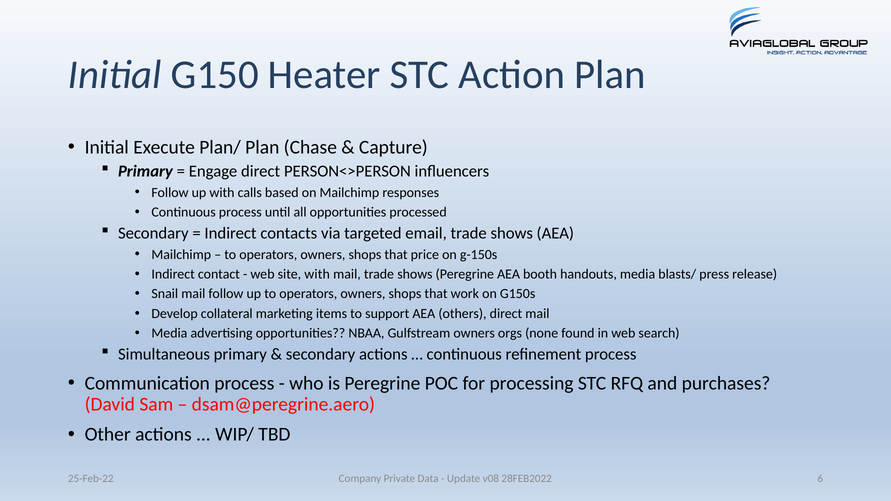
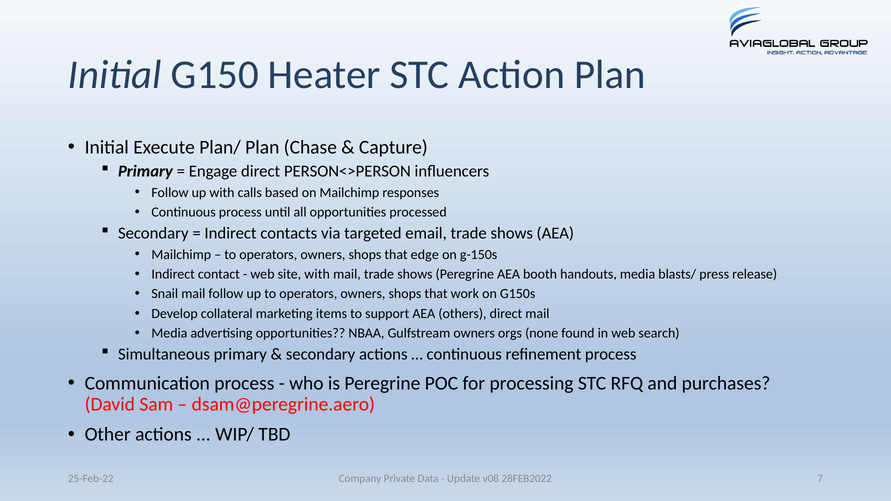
price: price -> edge (425, 255)
6: 6 -> 7 (820, 479)
